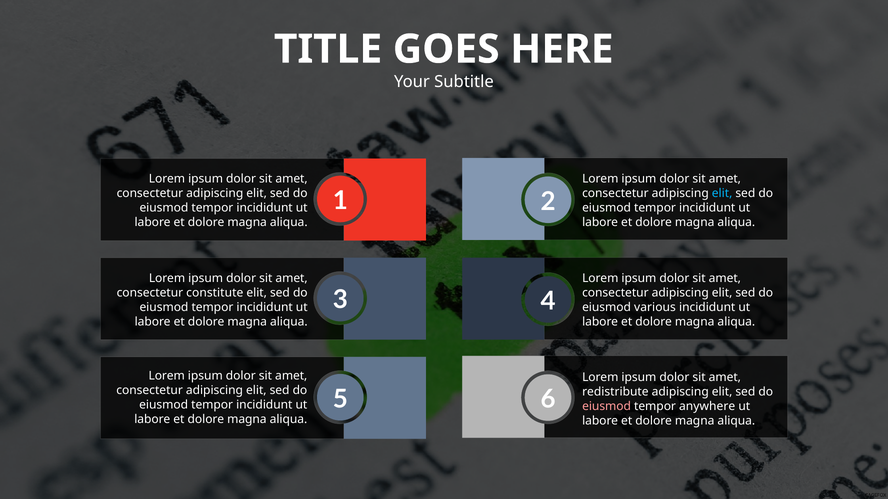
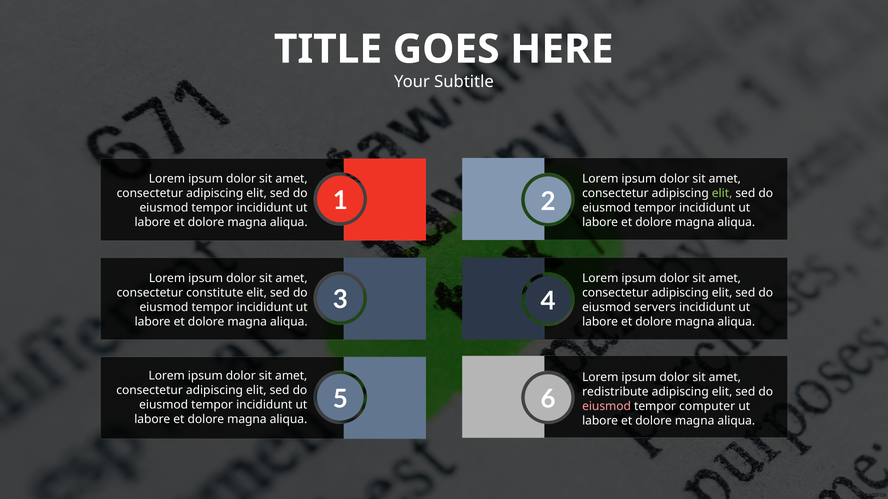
elit colour: light blue -> light green (722, 193)
various: various -> servers (655, 308)
anywhere: anywhere -> computer (707, 407)
